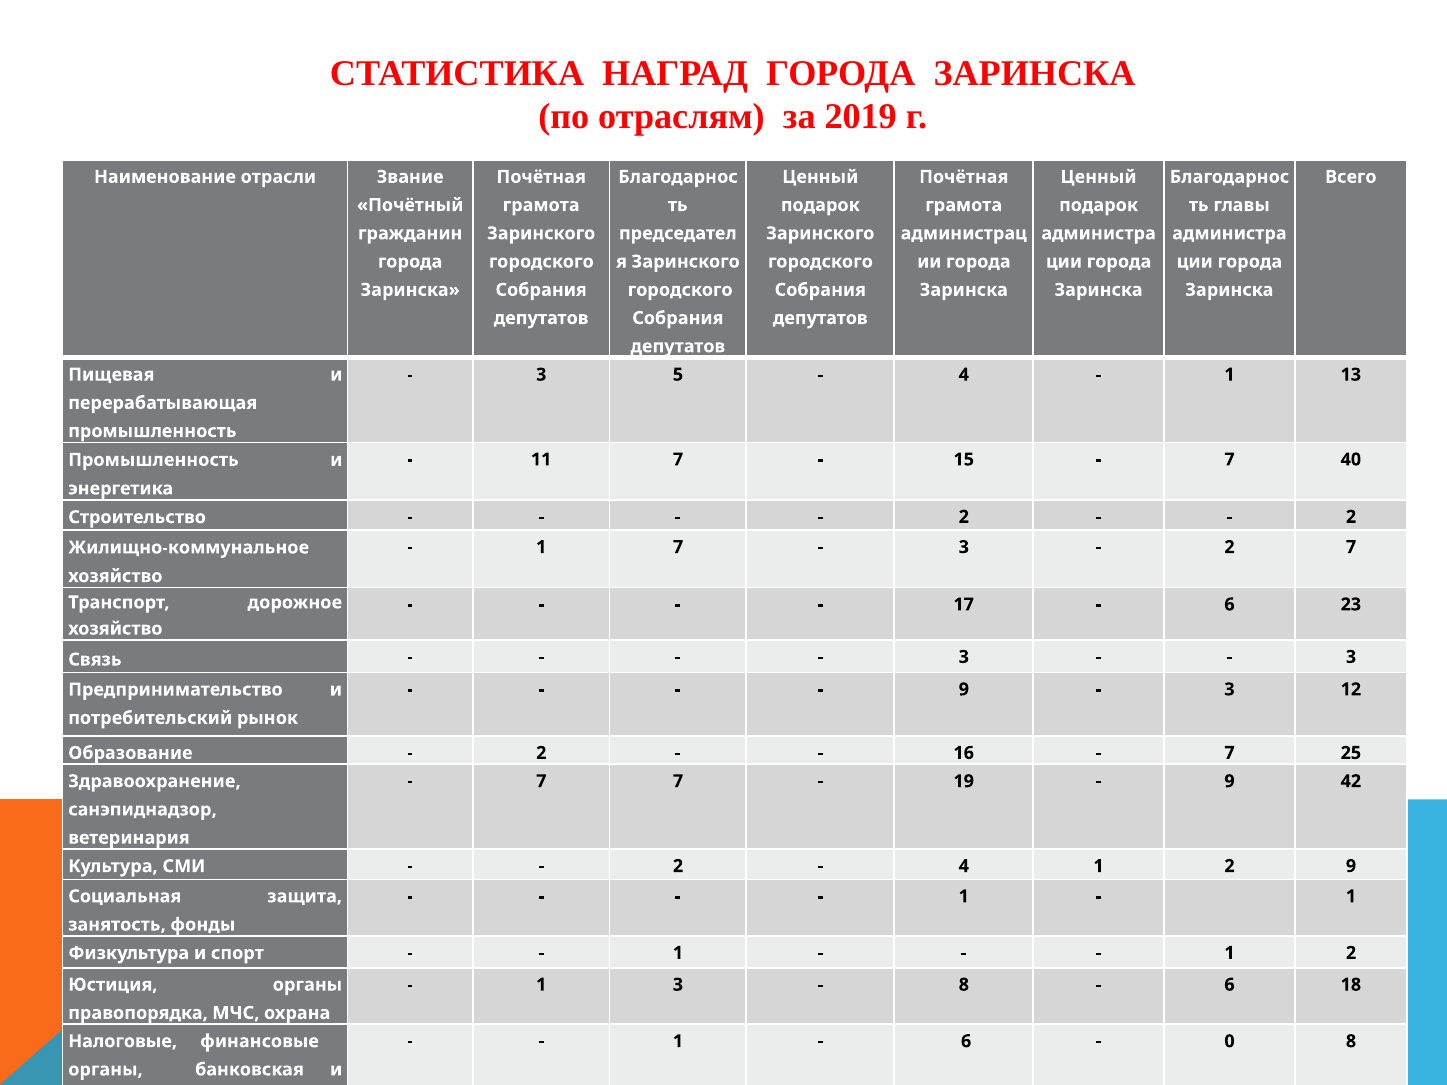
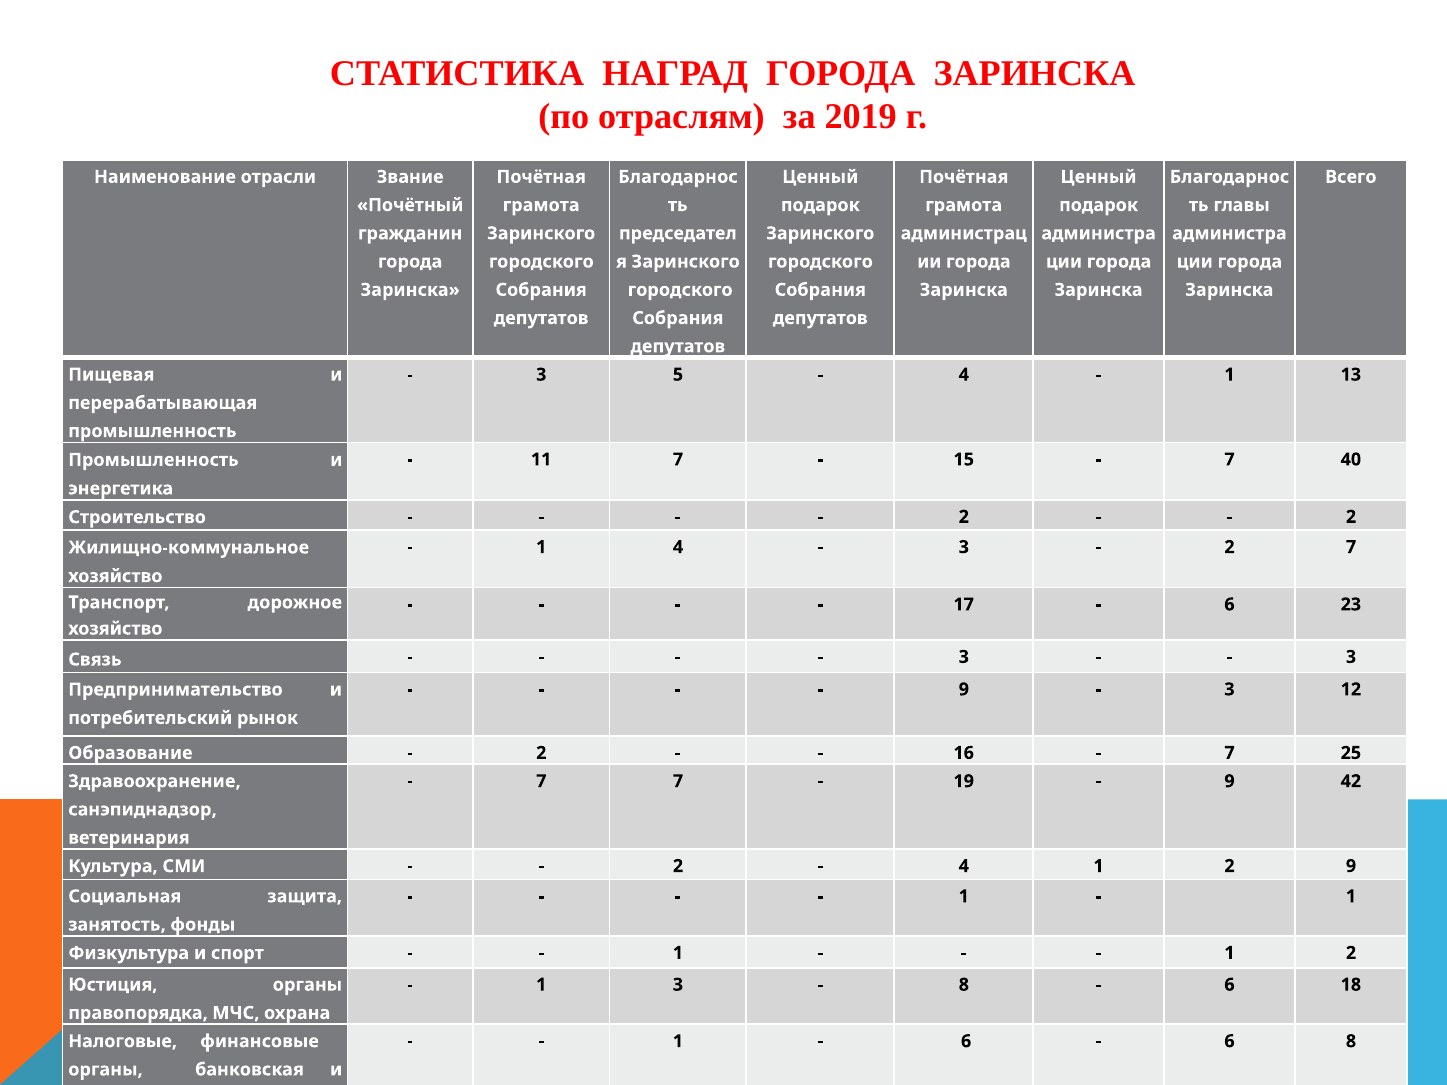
1 7: 7 -> 4 (678, 547)
0: 0 -> 6 (1229, 1042)
